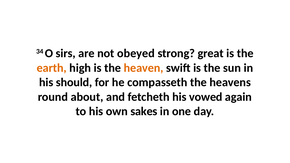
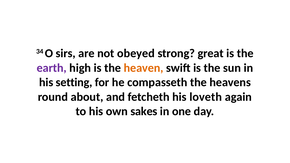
earth colour: orange -> purple (52, 68)
should: should -> setting (74, 82)
vowed: vowed -> loveth (206, 97)
